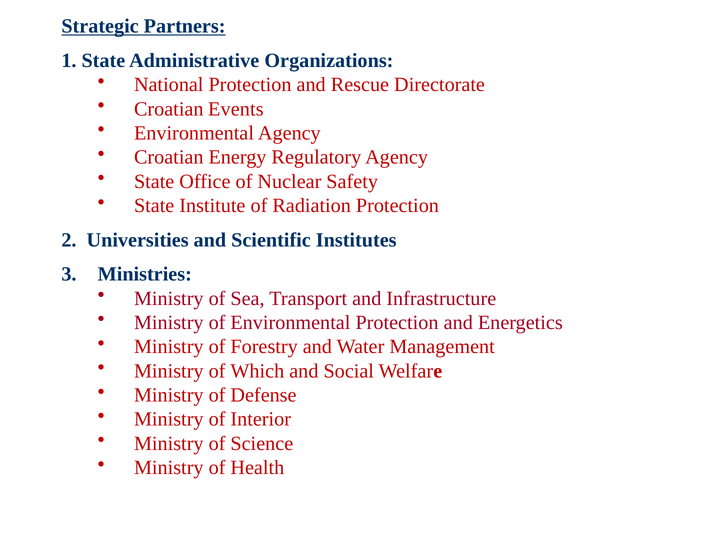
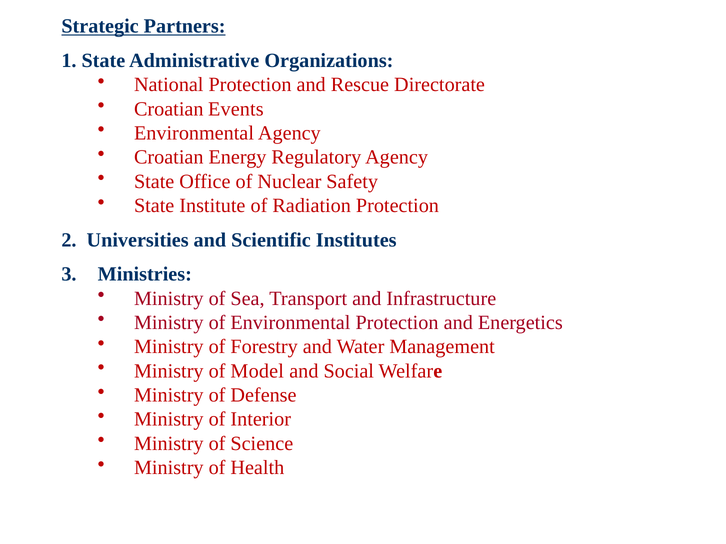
Which: Which -> Model (257, 371)
